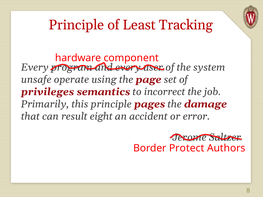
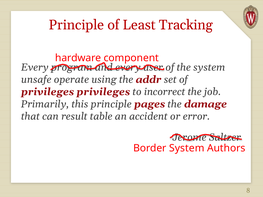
page: page -> addr (149, 80)
privileges semantics: semantics -> privileges (103, 92)
eight: eight -> table (101, 116)
Border Protect: Protect -> System (187, 148)
